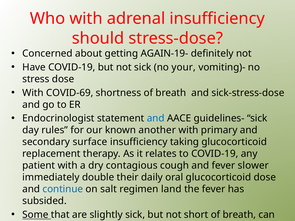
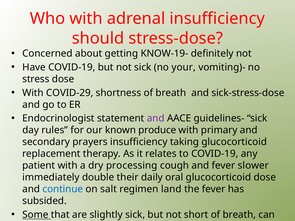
AGAIN-19-: AGAIN-19- -> KNOW-19- (164, 54)
COVID-69: COVID-69 -> COVID-29 (70, 93)
and colour: blue -> purple (156, 118)
another: another -> produce (157, 130)
surface: surface -> prayers (90, 142)
contagious: contagious -> processing (132, 166)
